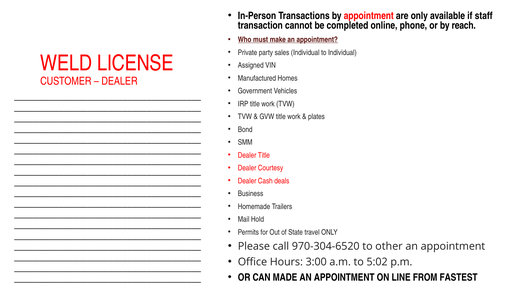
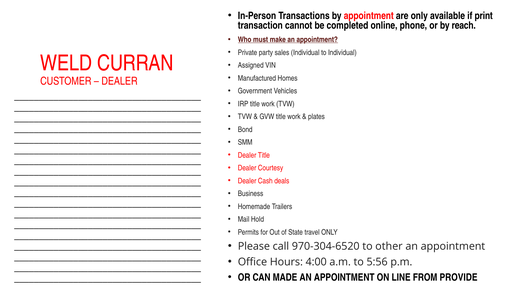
staff: staff -> print (484, 16)
LICENSE: LICENSE -> CURRAN (135, 63)
3:00: 3:00 -> 4:00 (316, 262)
5:02: 5:02 -> 5:56 (377, 262)
FASTEST: FASTEST -> PROVIDE (459, 277)
